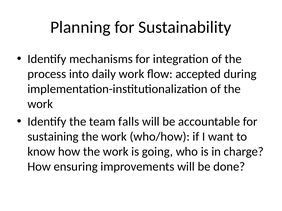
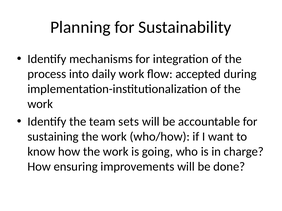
falls: falls -> sets (129, 122)
